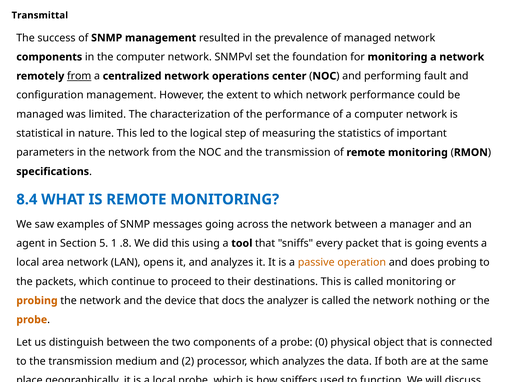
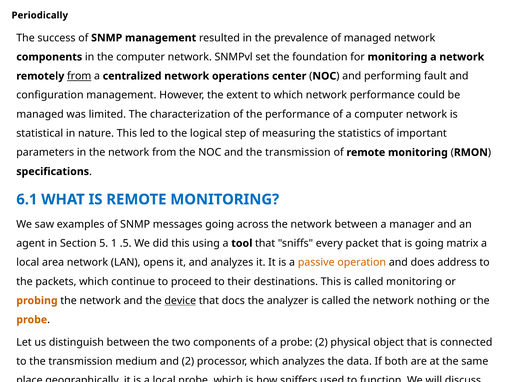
Transmittal: Transmittal -> Periodically (40, 15)
8.4: 8.4 -> 6.1 (27, 199)
.8: .8 -> .5 (126, 243)
events: events -> matrix (462, 243)
does probing: probing -> address (457, 262)
device underline: none -> present (180, 300)
probe 0: 0 -> 2 (321, 342)
